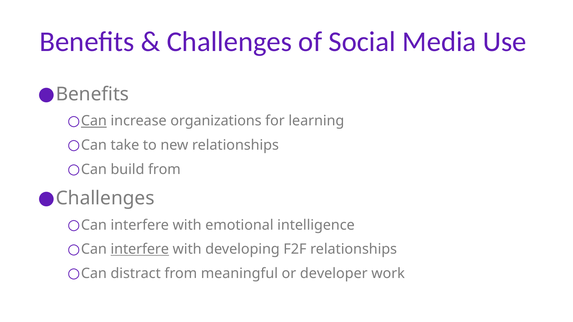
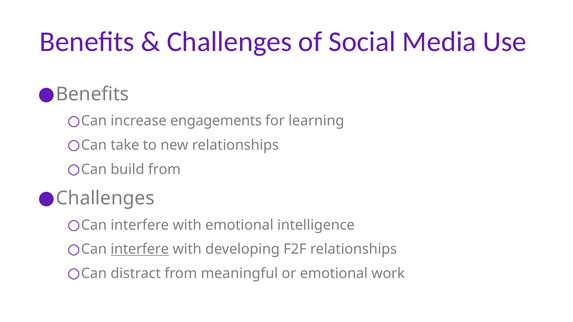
Can underline: present -> none (94, 121)
organizations: organizations -> engagements (216, 121)
or developer: developer -> emotional (334, 274)
